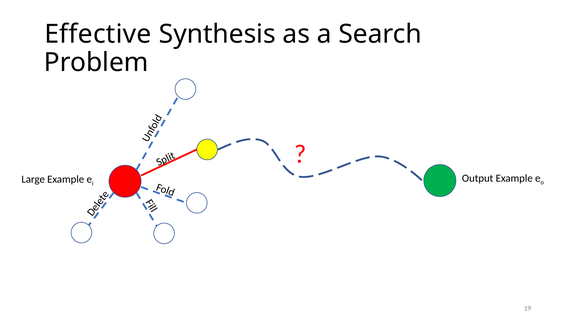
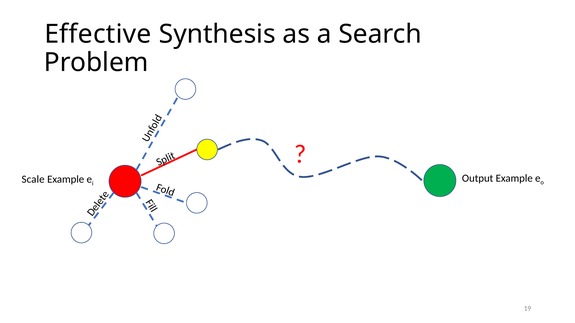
Large: Large -> Scale (33, 179)
